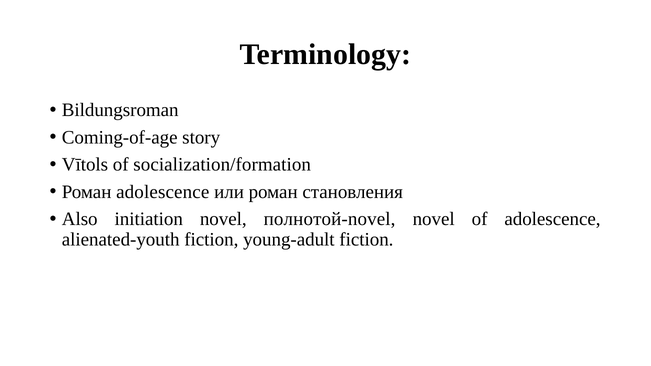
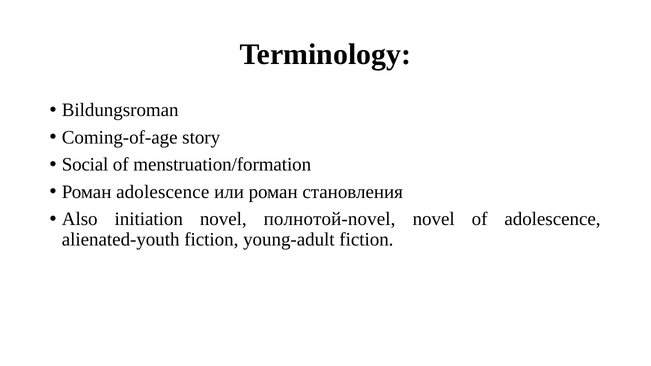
Vītols: Vītols -> Social (85, 165)
socialization/formation: socialization/formation -> menstruation/formation (222, 165)
